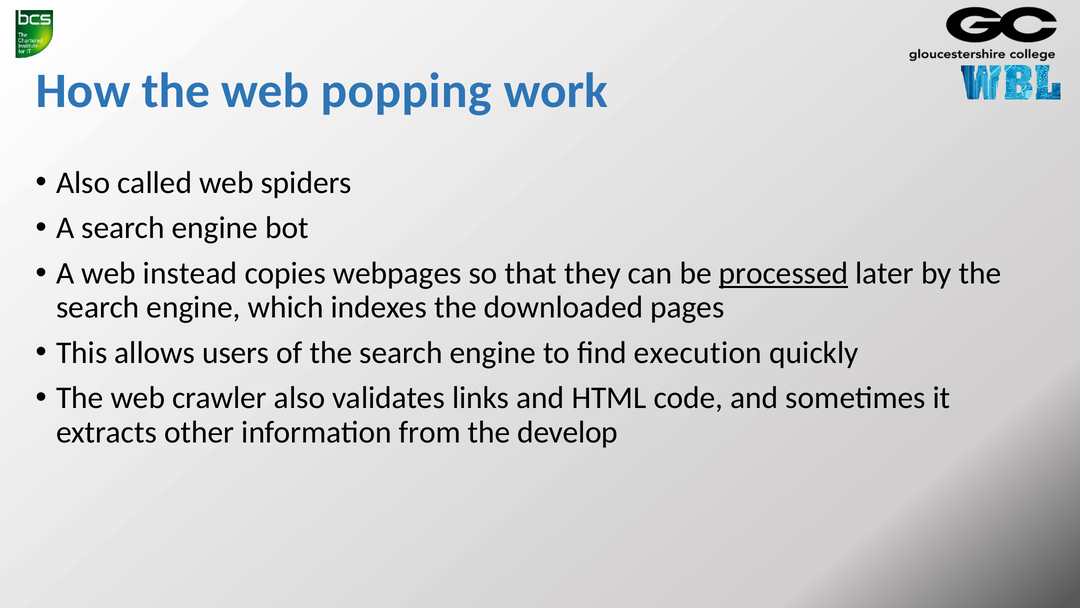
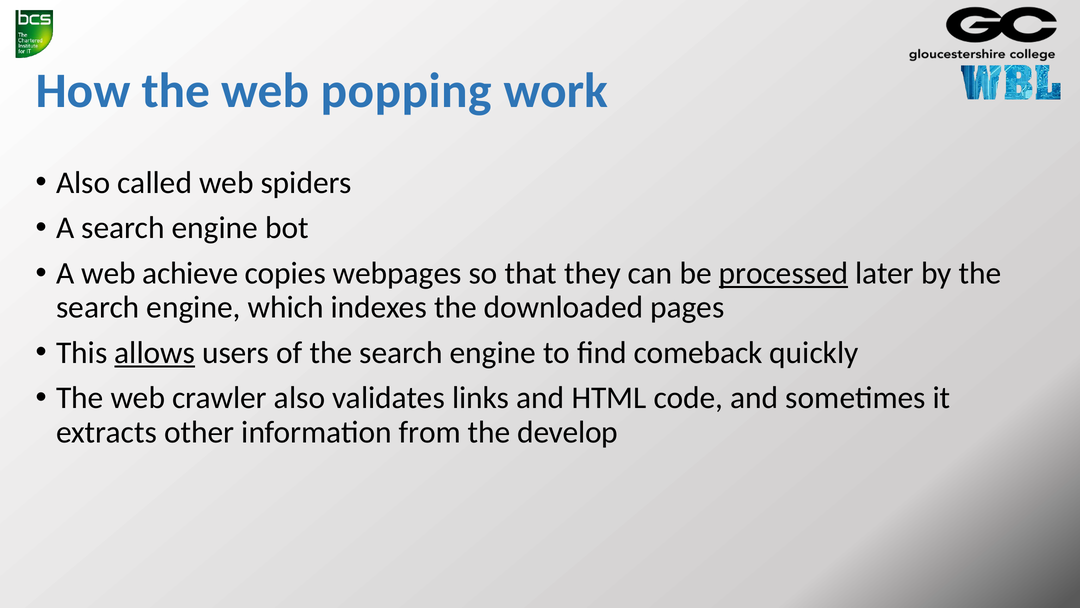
instead: instead -> achieve (190, 273)
allows underline: none -> present (155, 352)
execution: execution -> comeback (698, 352)
